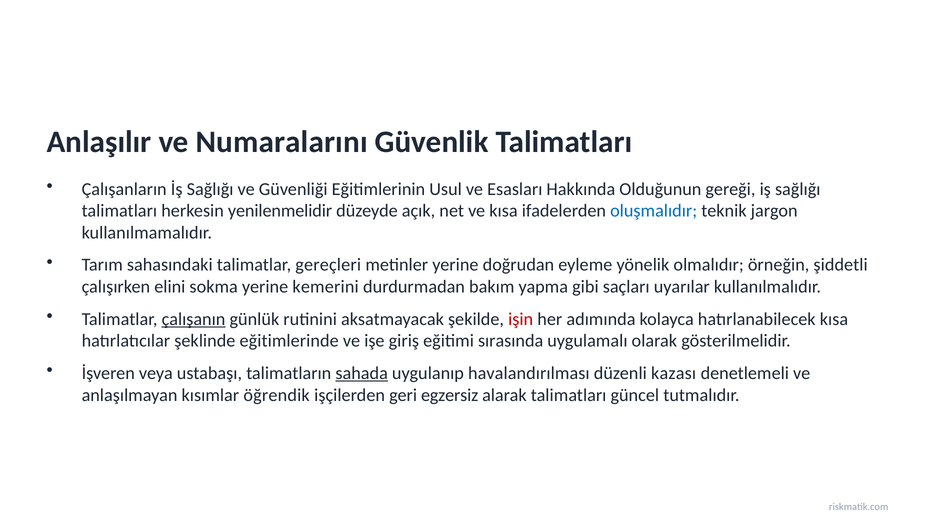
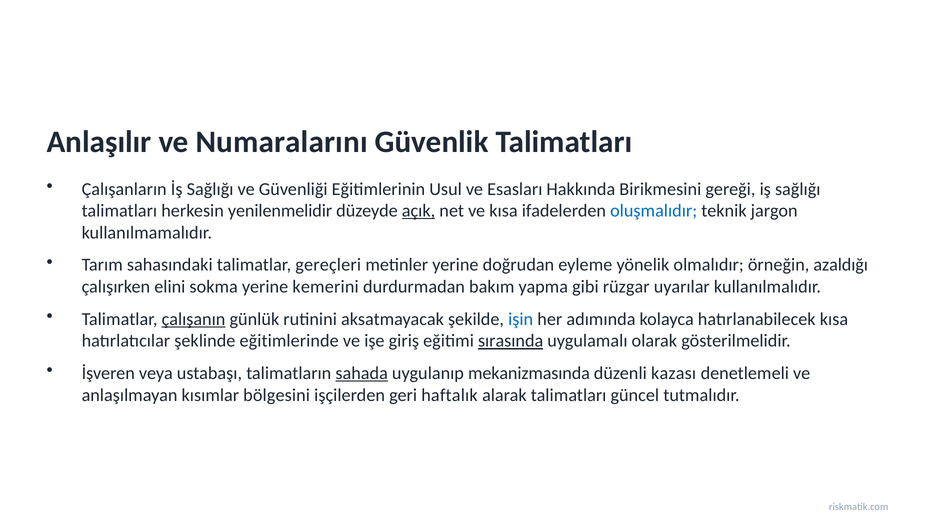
Olduğunun: Olduğunun -> Birikmesini (660, 189)
açık underline: none -> present (419, 211)
şiddetli: şiddetli -> azaldığı (841, 265)
saçları: saçları -> rüzgar (626, 287)
işin colour: red -> blue (521, 319)
sırasında underline: none -> present (511, 341)
havalandırılması: havalandırılması -> mekanizmasında (529, 373)
öğrendik: öğrendik -> bölgesini (277, 395)
egzersiz: egzersiz -> haftalık (449, 395)
